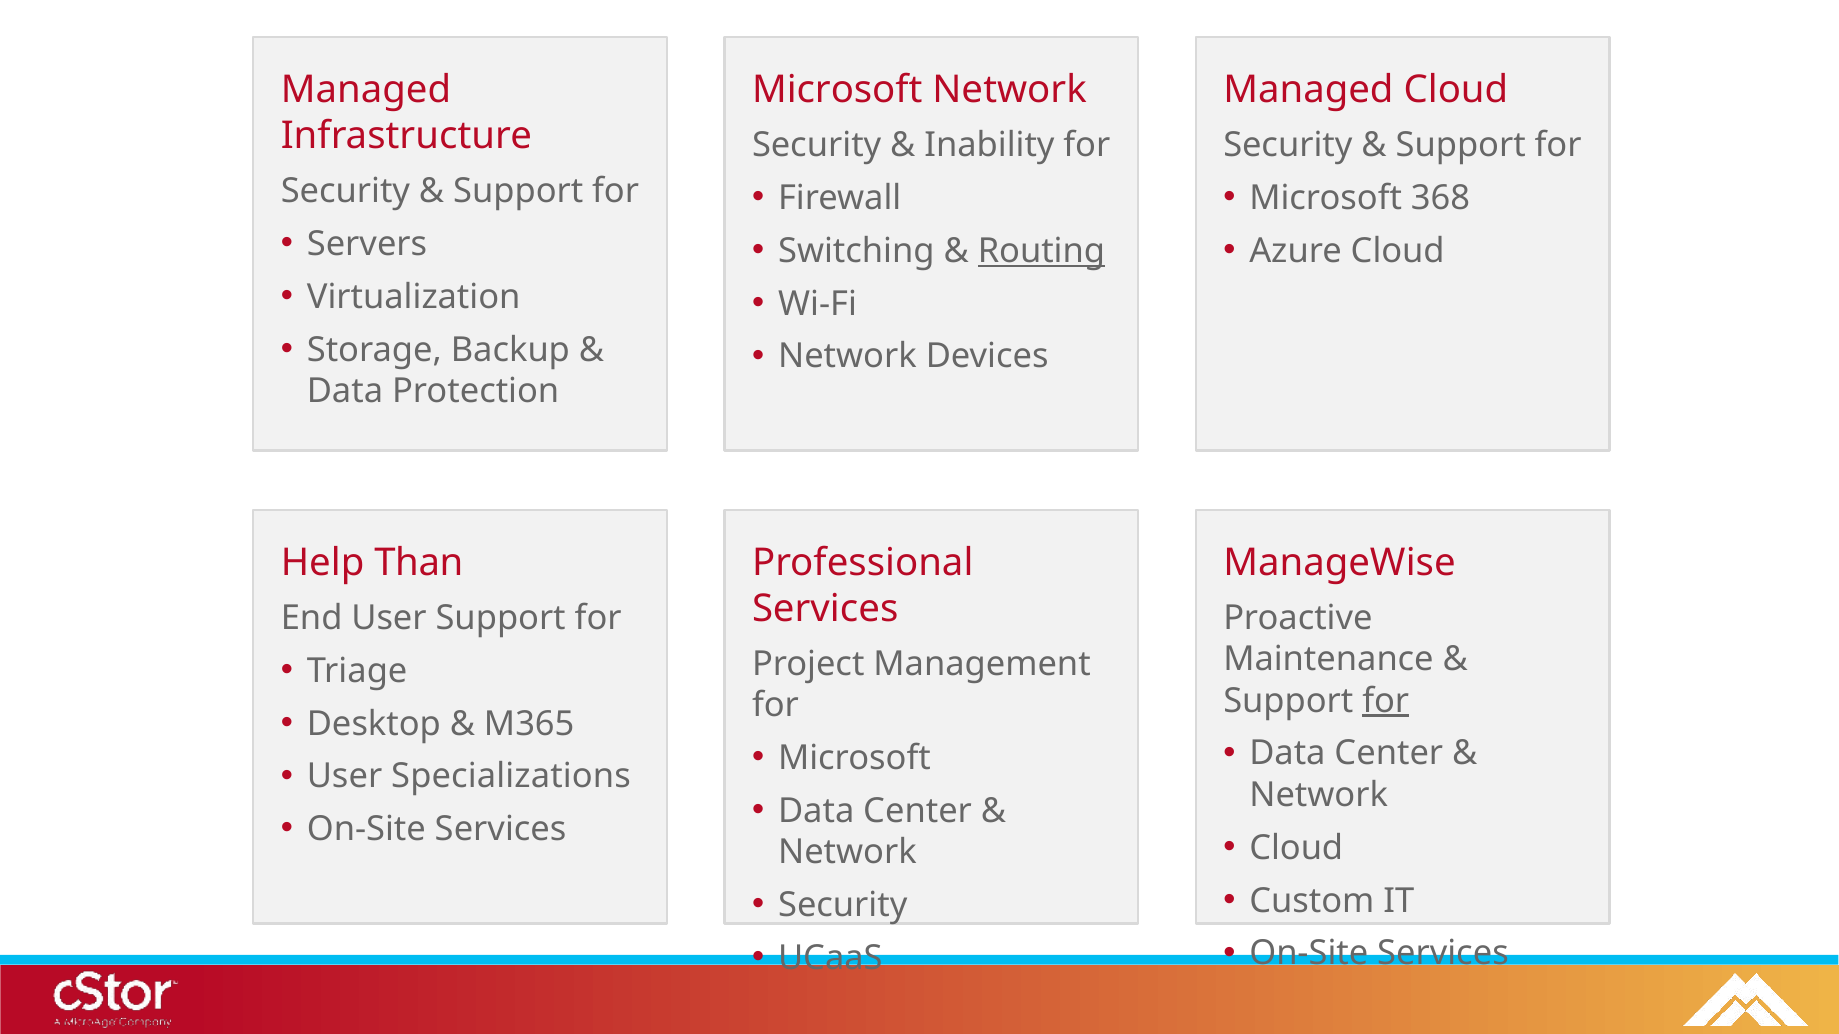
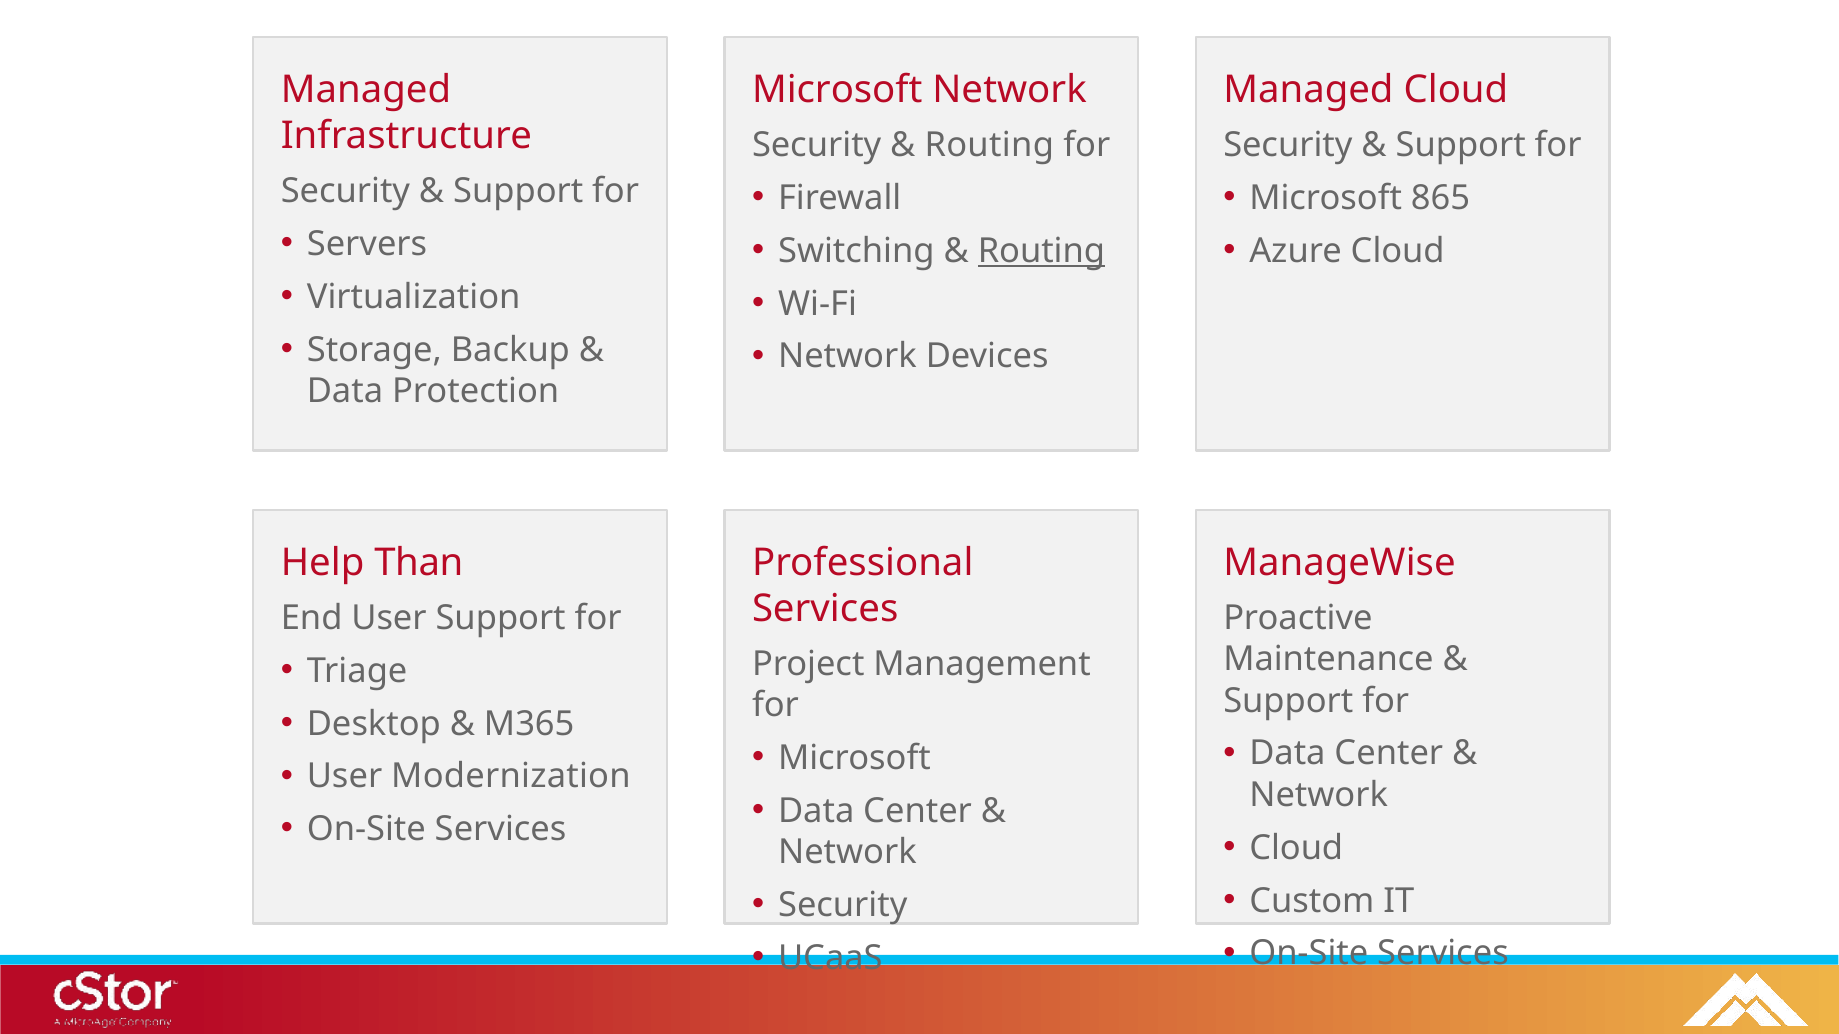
Inability: Inability -> Routing (989, 145)
368: 368 -> 865 (1440, 198)
for underline: present -> none (1386, 701)
Specializations: Specializations -> Modernization (511, 777)
